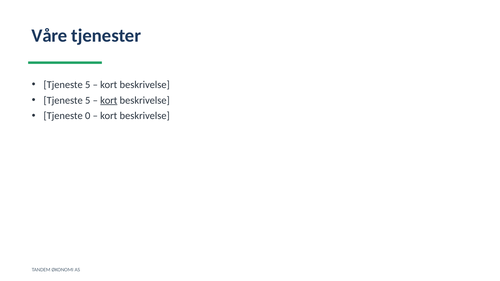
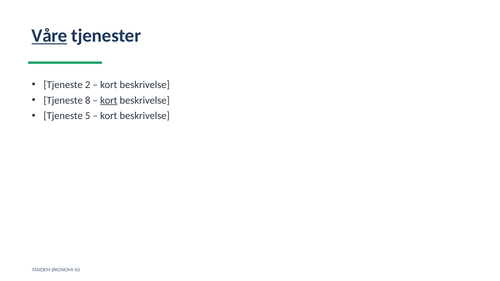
Våre underline: none -> present (49, 36)
5: 5 -> 2 (88, 85)
5: 5 -> 8 (88, 100)
0: 0 -> 5 (88, 116)
